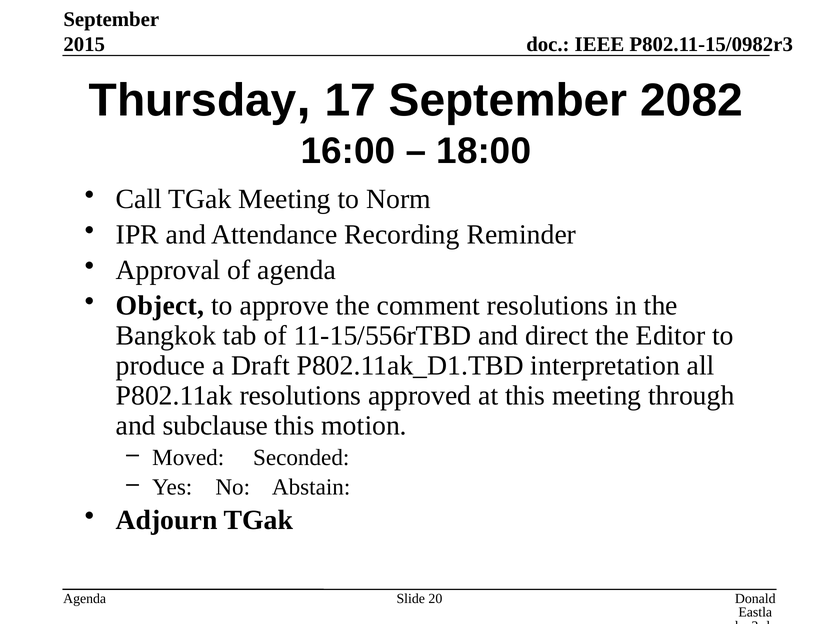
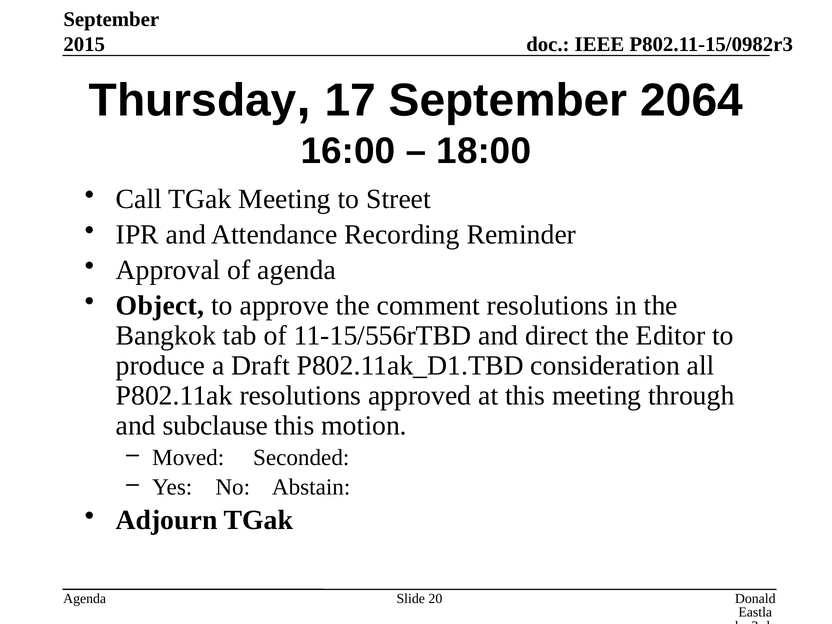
2082: 2082 -> 2064 (692, 101)
Norm: Norm -> Street (399, 199)
interpretation: interpretation -> consideration (605, 366)
